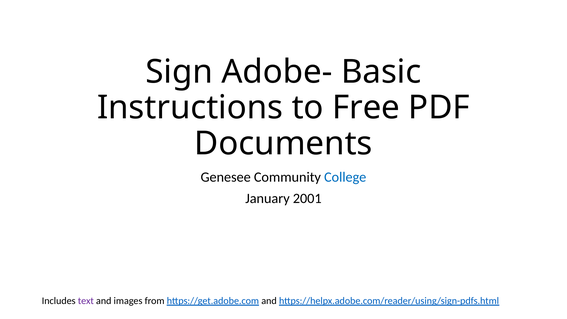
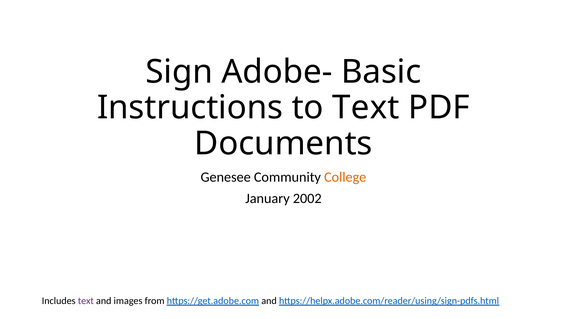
to Free: Free -> Text (366, 108)
College colour: blue -> orange (345, 177)
2001: 2001 -> 2002 (307, 198)
